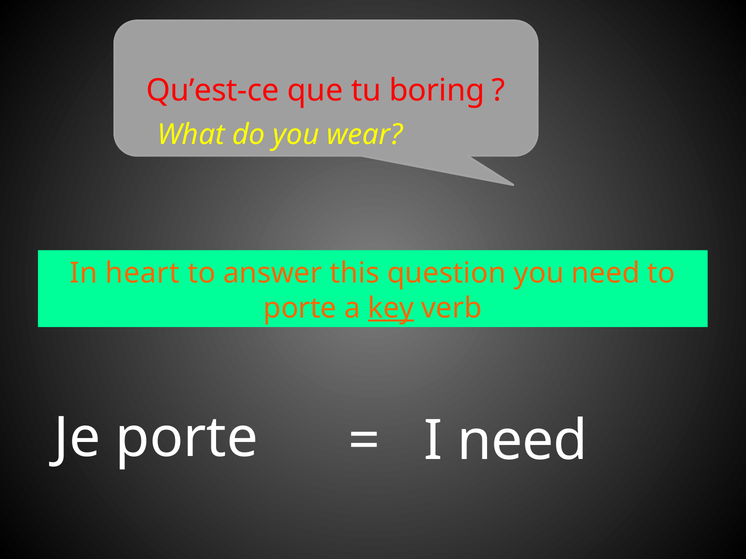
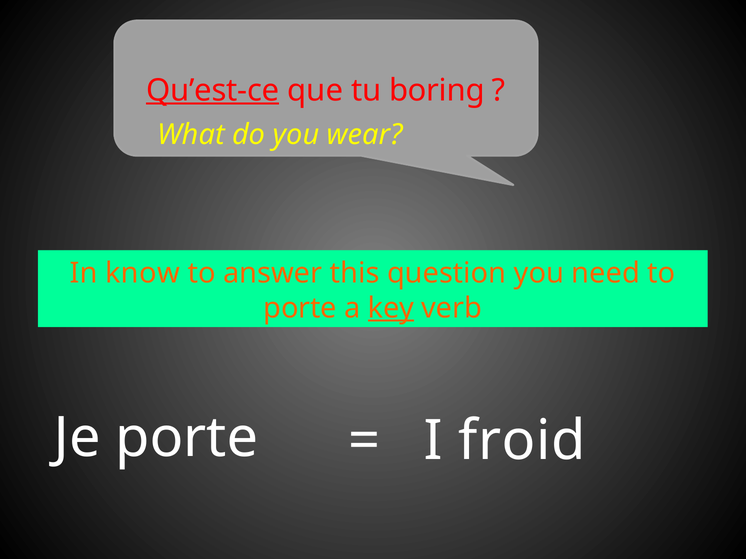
Qu’est-ce underline: none -> present (213, 90)
heart: heart -> know (143, 273)
I need: need -> froid (522, 441)
